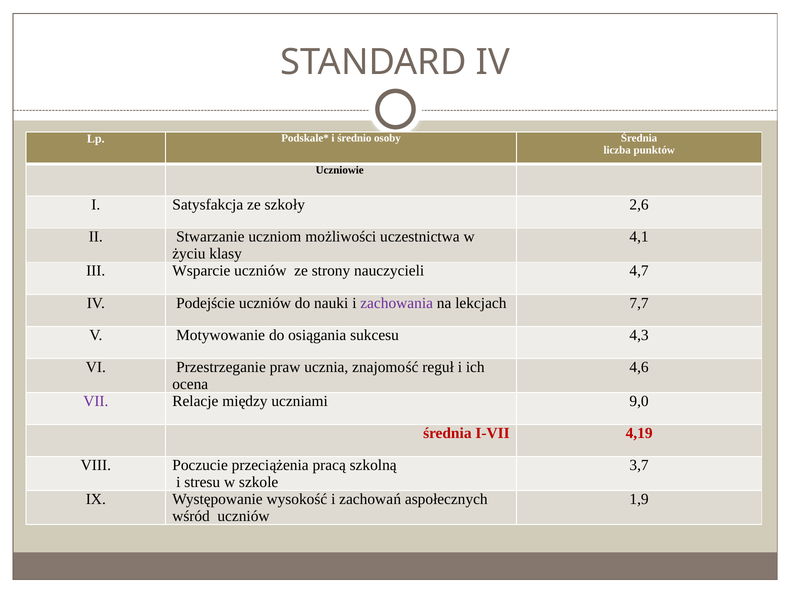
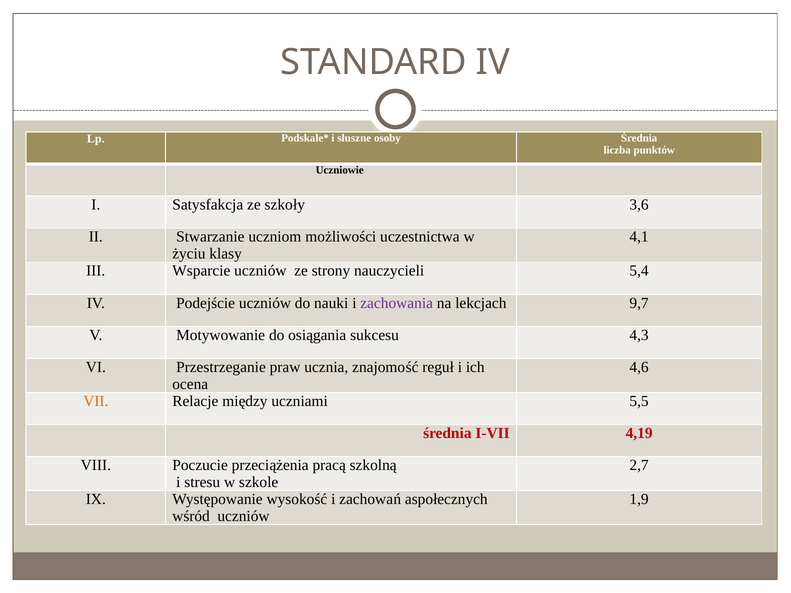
średnio: średnio -> słuszne (354, 138)
2,6: 2,6 -> 3,6 (639, 205)
4,7: 4,7 -> 5,4 (639, 271)
7,7: 7,7 -> 9,7 (639, 303)
VII colour: purple -> orange (96, 401)
9,0: 9,0 -> 5,5 (639, 401)
3,7: 3,7 -> 2,7 (639, 465)
